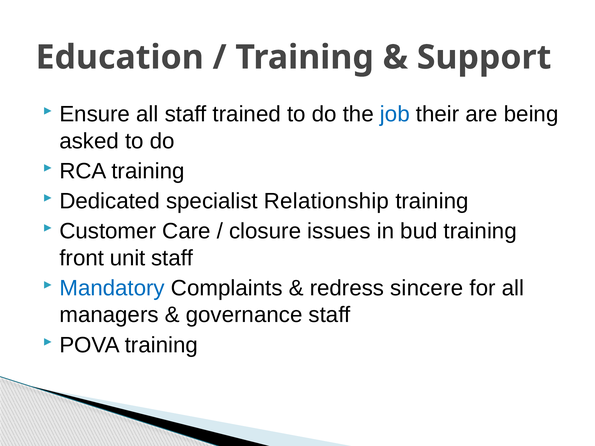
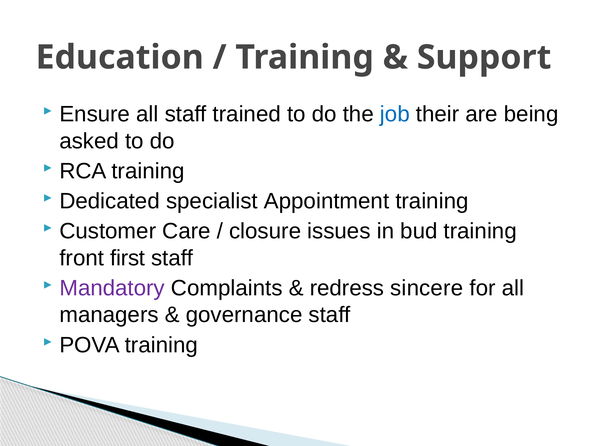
Relationship: Relationship -> Appointment (327, 201)
unit: unit -> first (128, 258)
Mandatory colour: blue -> purple (112, 288)
